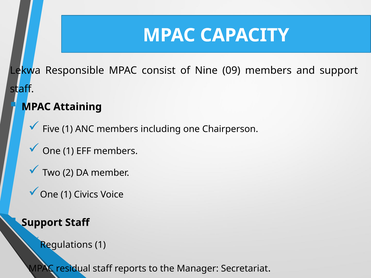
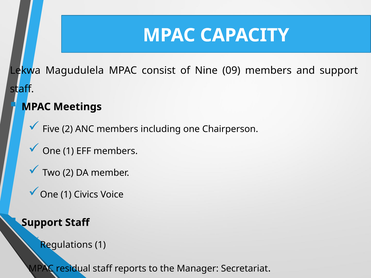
Responsible: Responsible -> Magudulela (75, 71)
Attaining: Attaining -> Meetings (78, 107)
Five 1: 1 -> 2 (67, 129)
